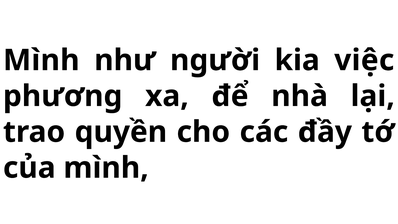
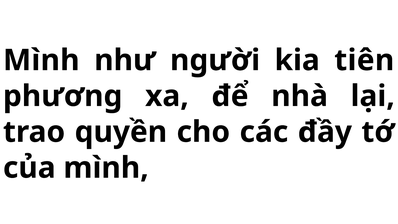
việc: việc -> tiên (364, 60)
